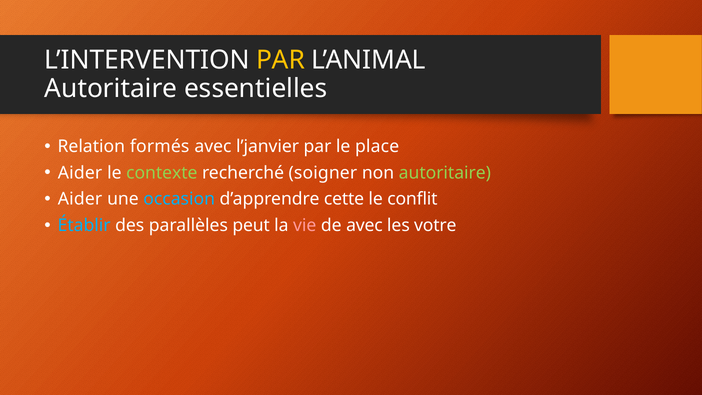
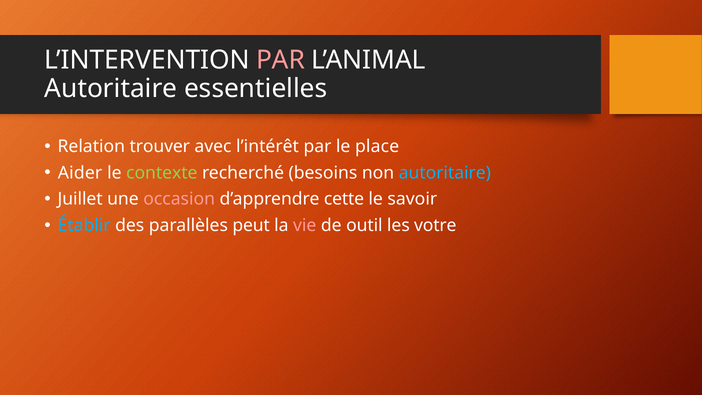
PAR colour: yellow -> pink (281, 60)
formés: formés -> trouver (160, 147)
l’janvier: l’janvier -> l’intérêt (268, 147)
soigner: soigner -> besoins (323, 173)
autoritaire colour: light green -> light blue (445, 173)
Aider: Aider -> Juillet (80, 199)
occasion colour: light blue -> pink (179, 199)
conflit: conflit -> savoir (412, 199)
de avec: avec -> outil (364, 225)
